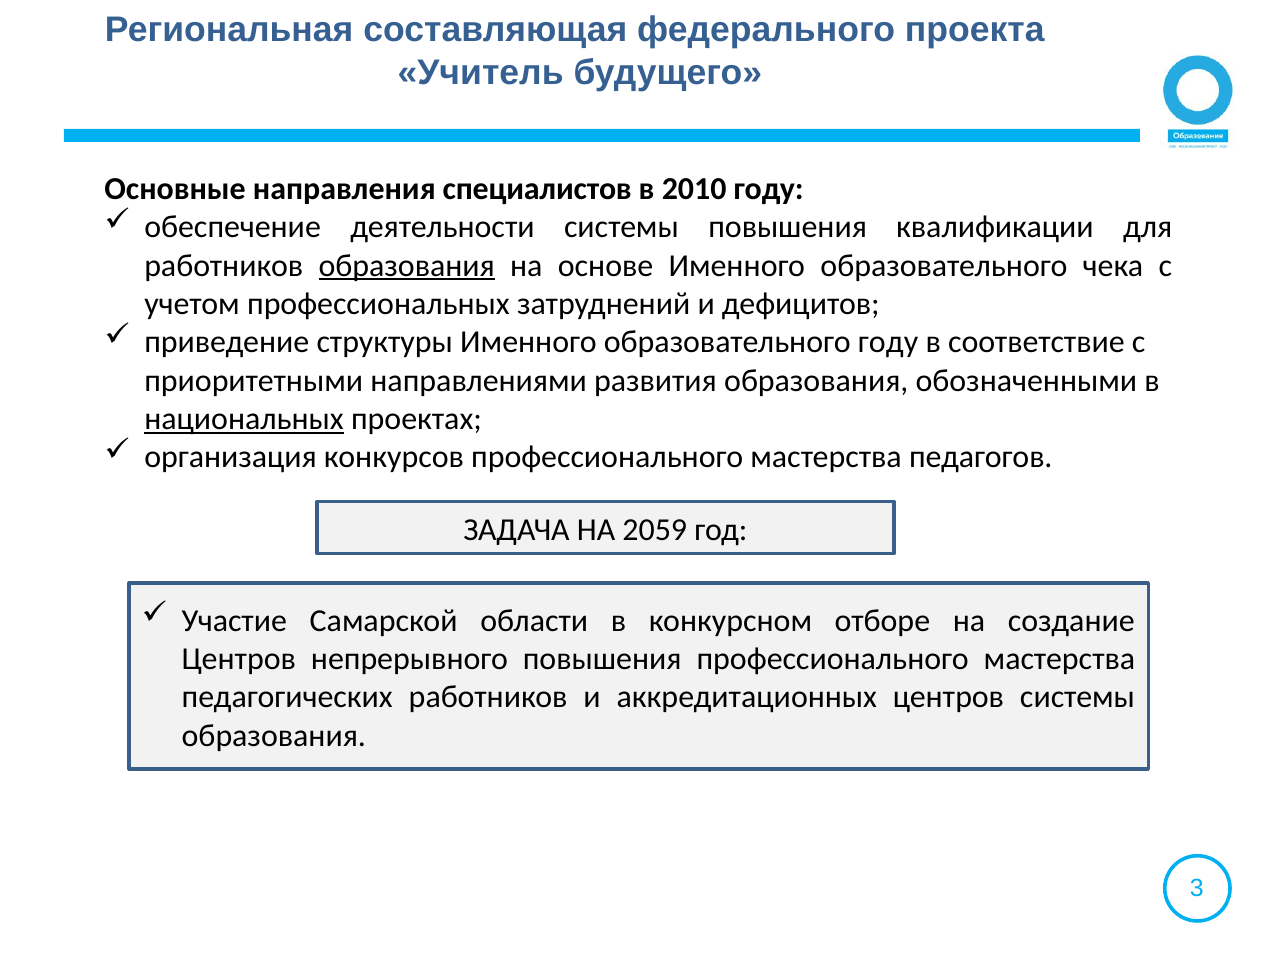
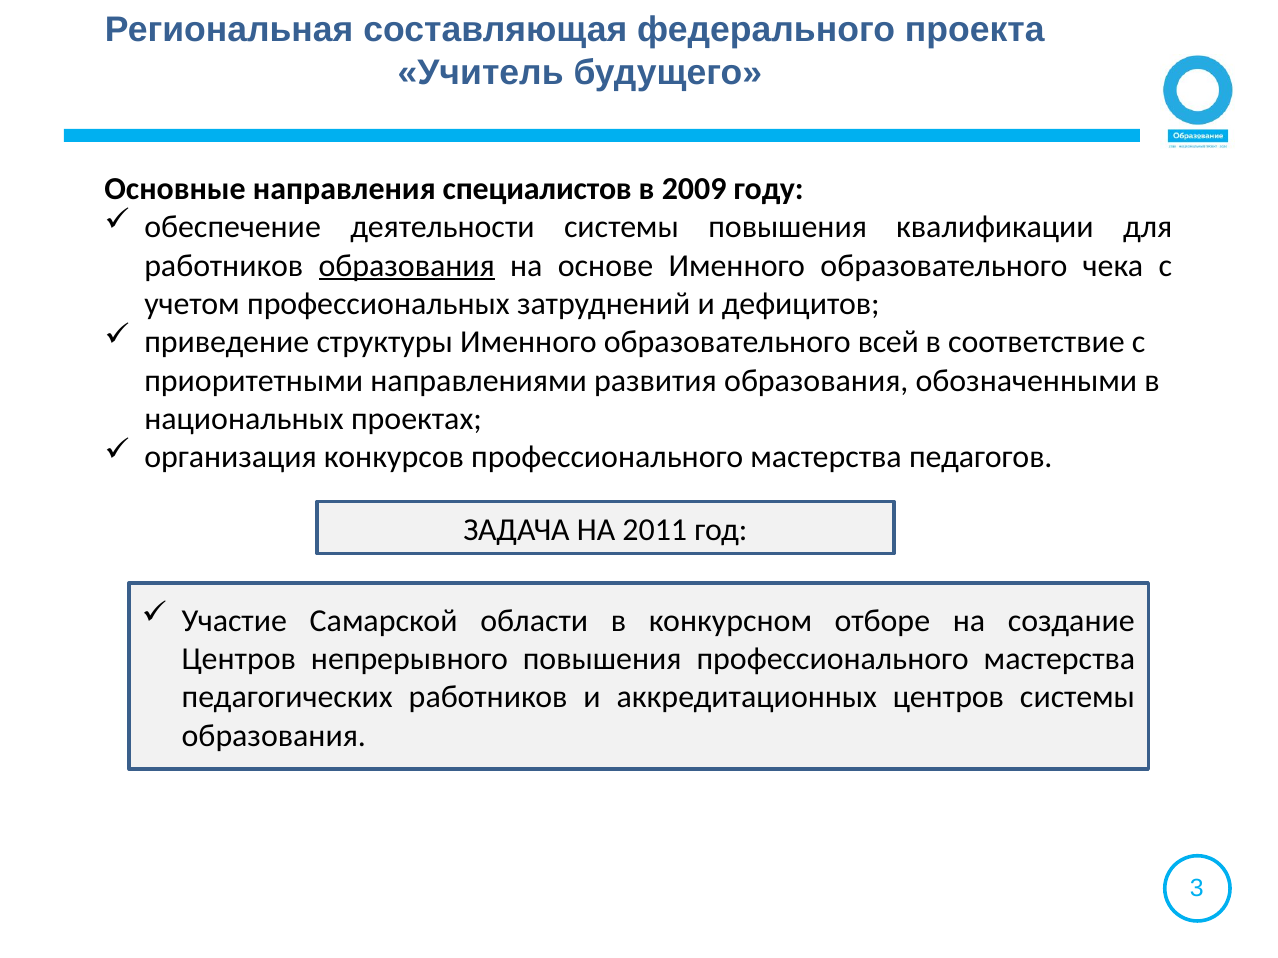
2010: 2010 -> 2009 (694, 189)
образовательного году: году -> всей (888, 342)
национальных underline: present -> none (244, 419)
2059: 2059 -> 2011 (655, 530)
